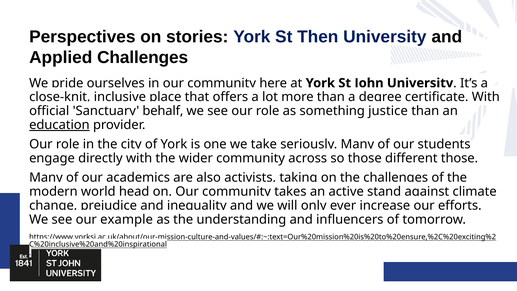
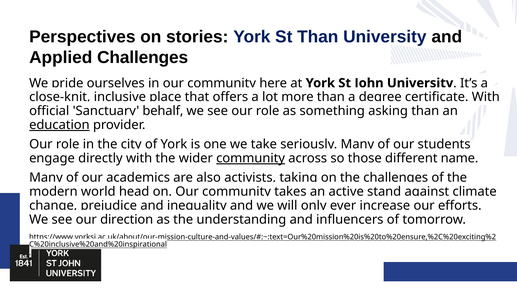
St Then: Then -> Than (318, 37)
justice: justice -> asking (388, 111)
community underline: none -> present (251, 158)
different those: those -> name (460, 158)
example: example -> direction (127, 219)
